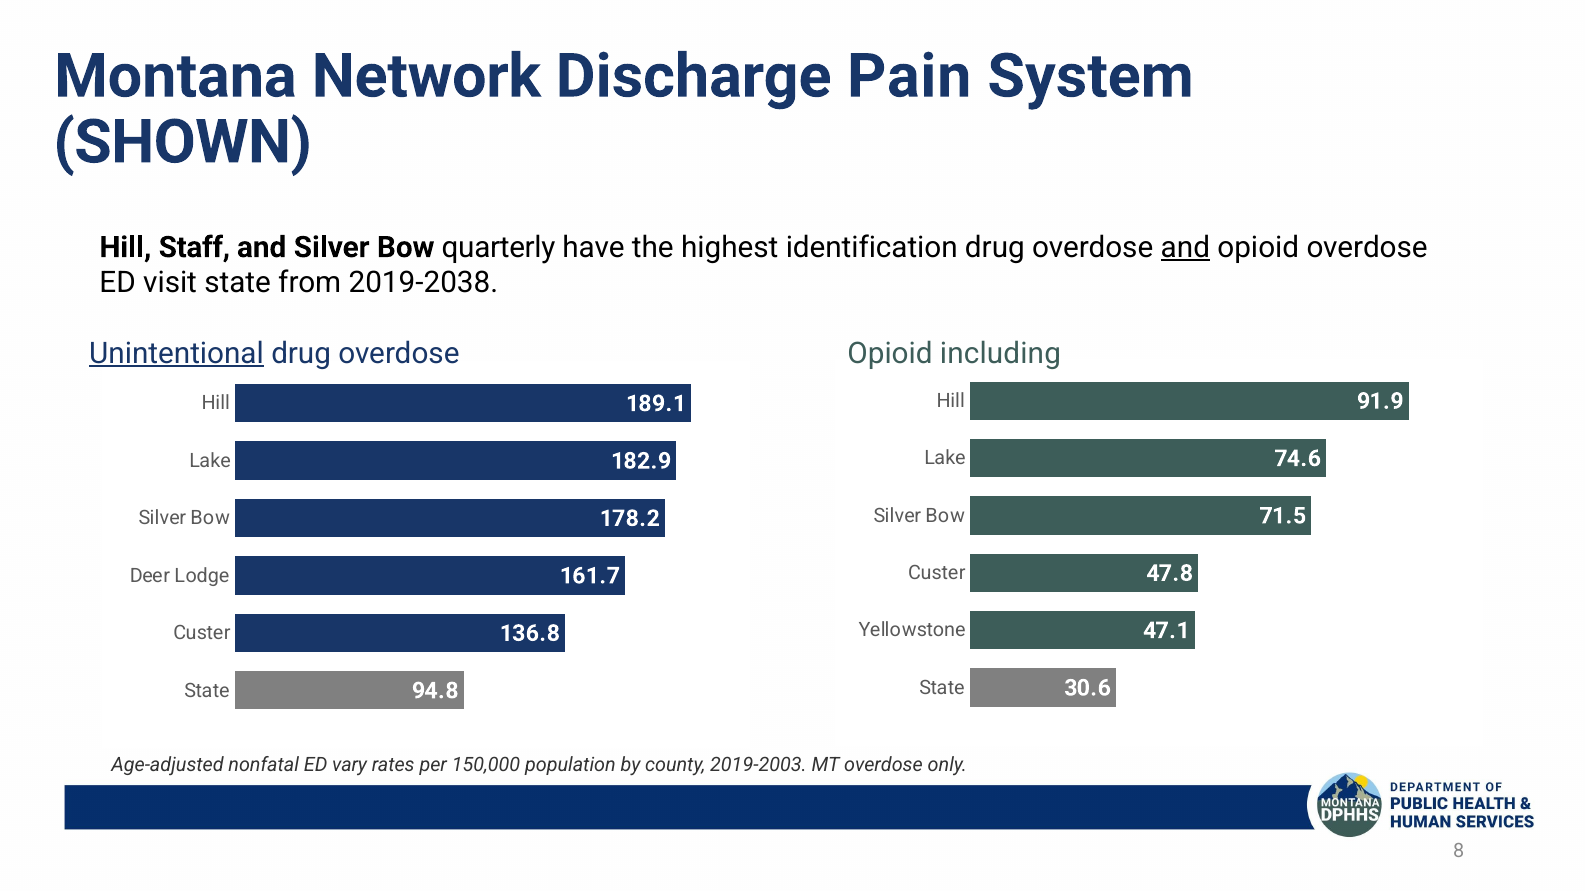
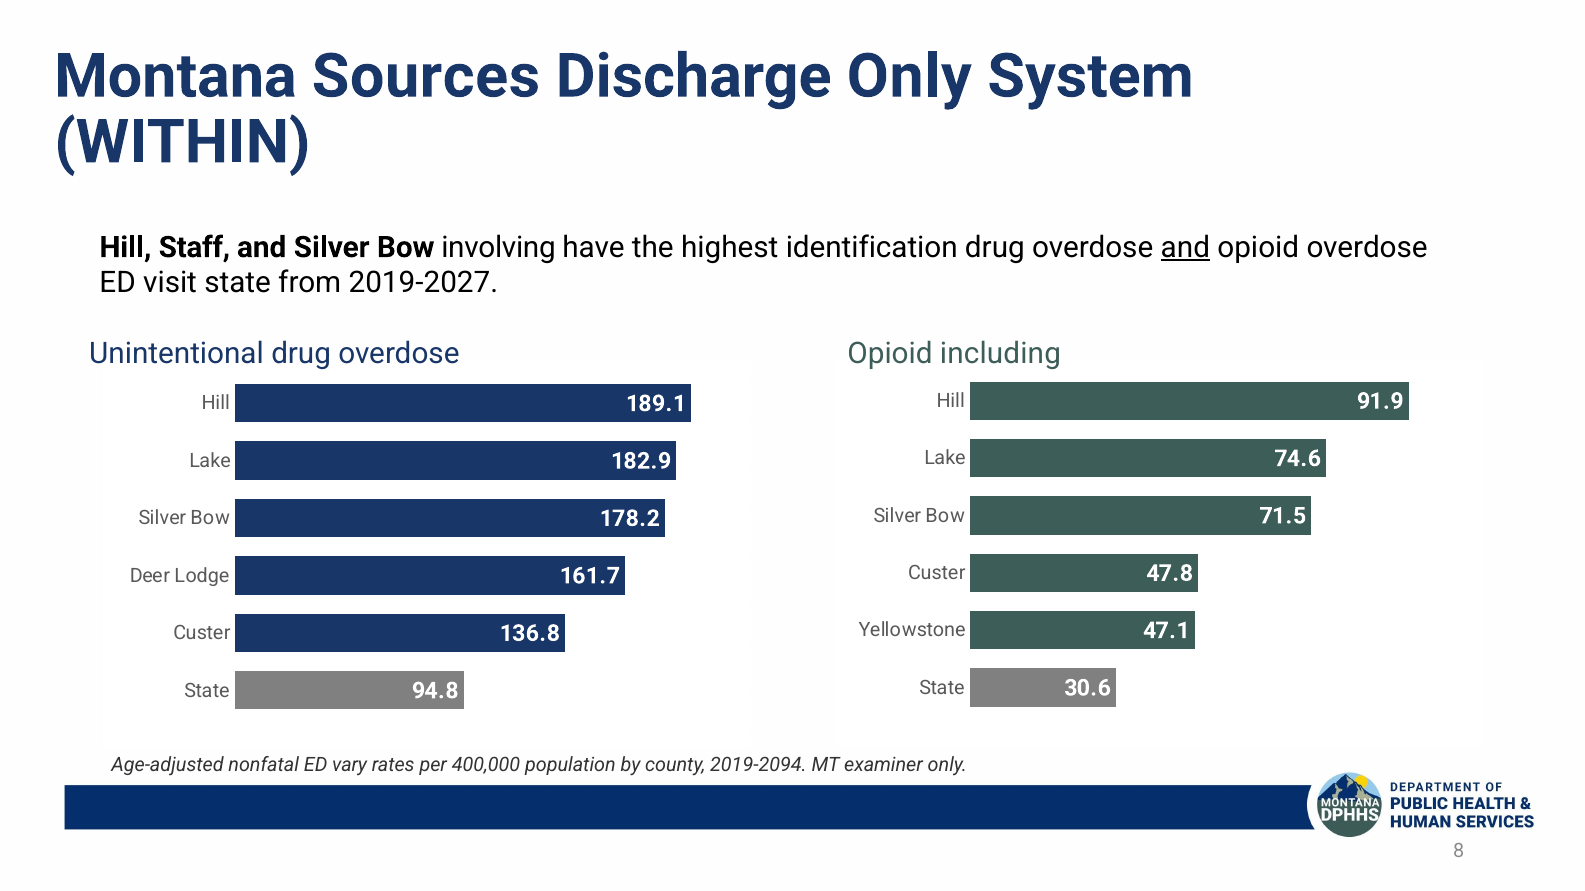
Network: Network -> Sources (426, 76)
Discharge Pain: Pain -> Only (909, 76)
SHOWN: SHOWN -> WITHIN (182, 142)
quarterly: quarterly -> involving (499, 248)
2019-2038: 2019-2038 -> 2019-2027 (423, 283)
Unintentional underline: present -> none (177, 354)
150,000: 150,000 -> 400,000 (486, 765)
2019-2003: 2019-2003 -> 2019-2094 (758, 765)
MT overdose: overdose -> examiner (883, 765)
